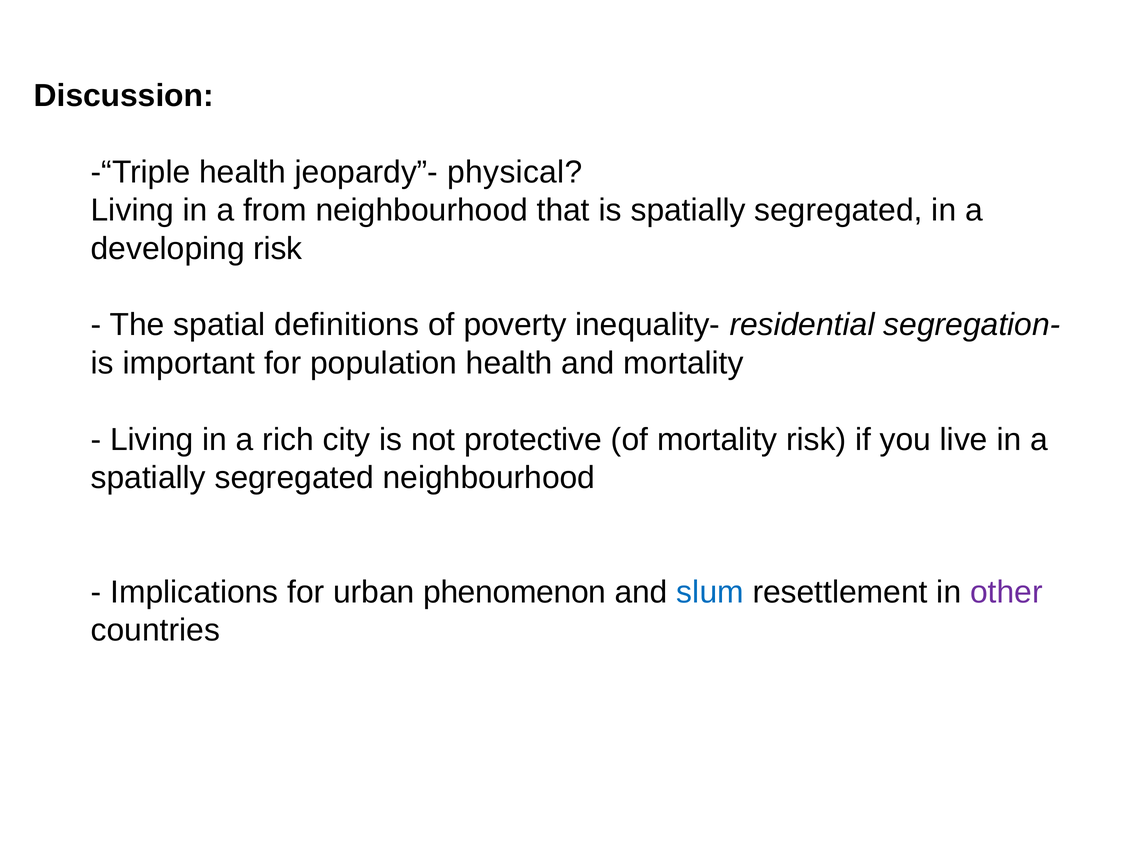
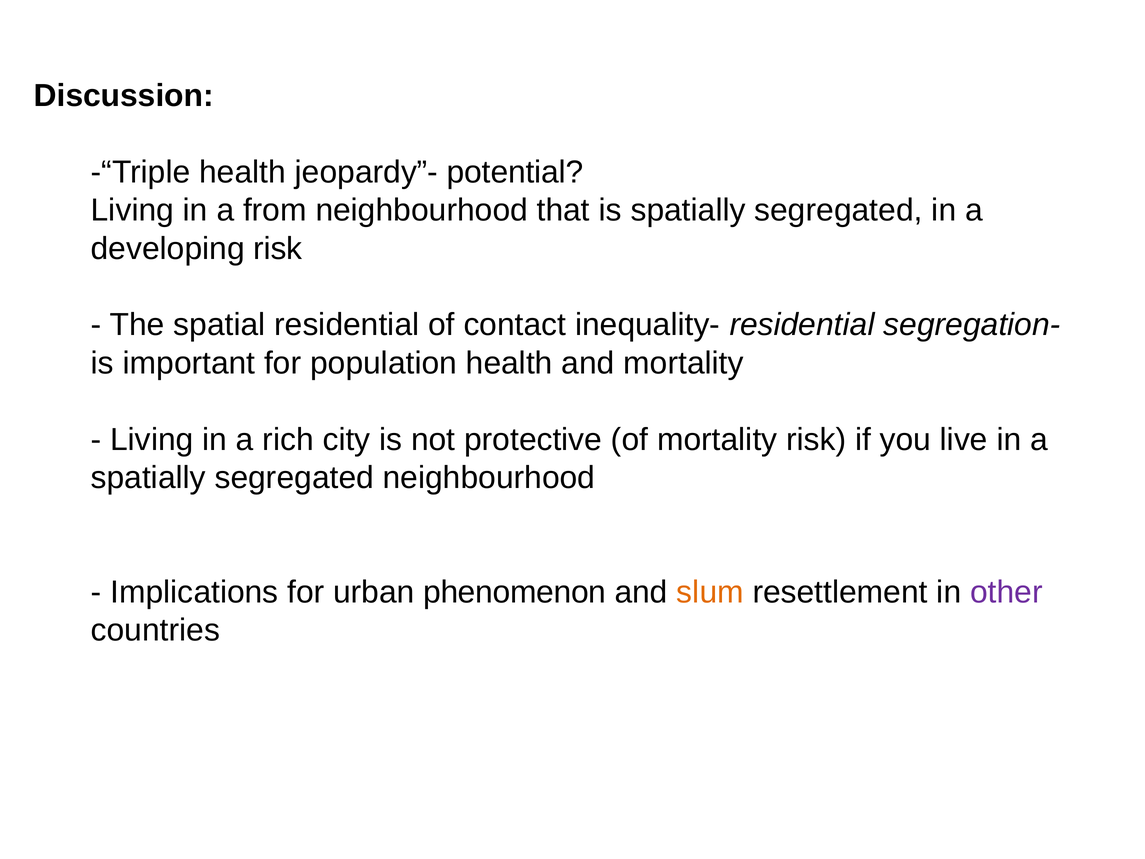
physical: physical -> potential (515, 172)
spatial definitions: definitions -> residential (347, 325)
poverty: poverty -> contact (515, 325)
slum colour: blue -> orange (710, 592)
